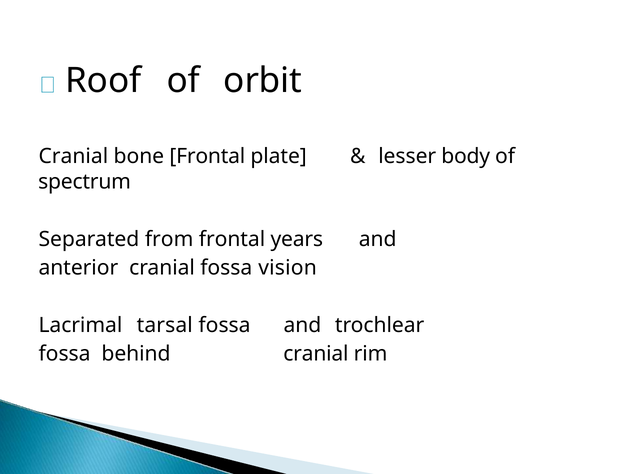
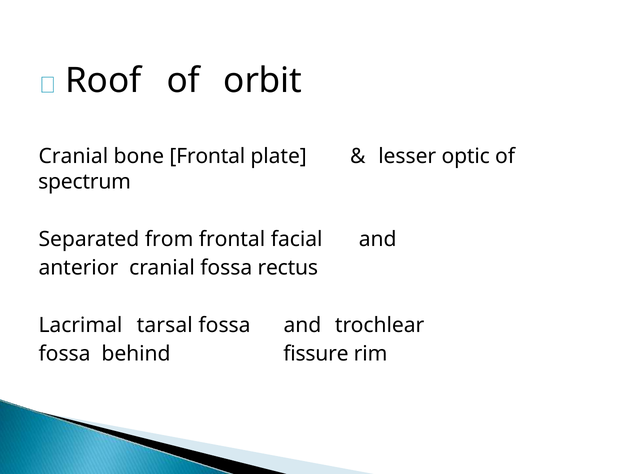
body: body -> optic (466, 157)
years: years -> facial (297, 240)
vision: vision -> rectus (288, 268)
behind cranial: cranial -> fissure (316, 354)
